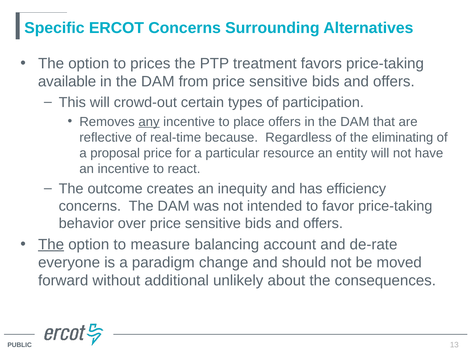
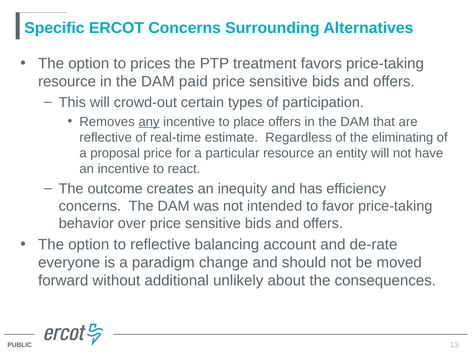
available: available -> resource (67, 82)
from: from -> paid (193, 82)
because: because -> estimate (231, 137)
The underline: present -> none (51, 244)
to measure: measure -> reflective (160, 244)
